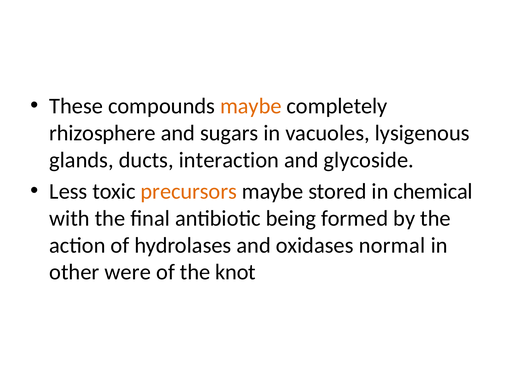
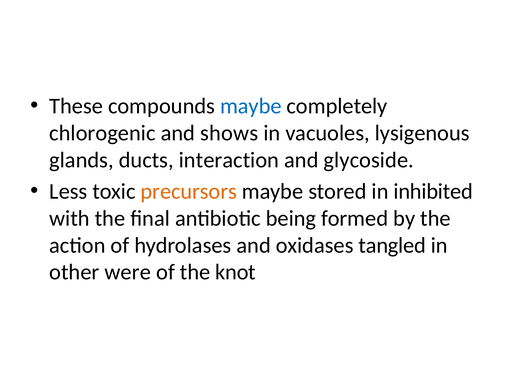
maybe colour: orange -> blue (251, 106)
rhizosphere: rhizosphere -> chlorogenic (102, 133)
sugars: sugars -> shows (229, 133)
chemical: chemical -> inhibited (433, 191)
normal: normal -> tangled (392, 245)
